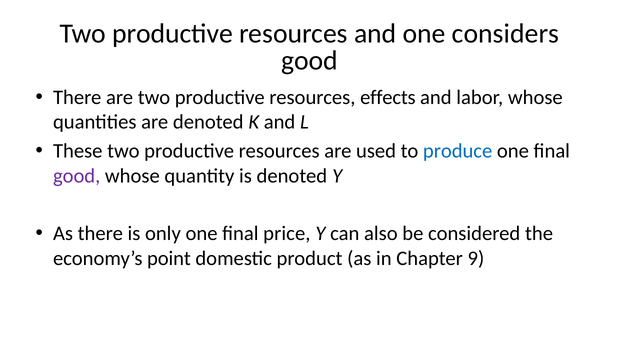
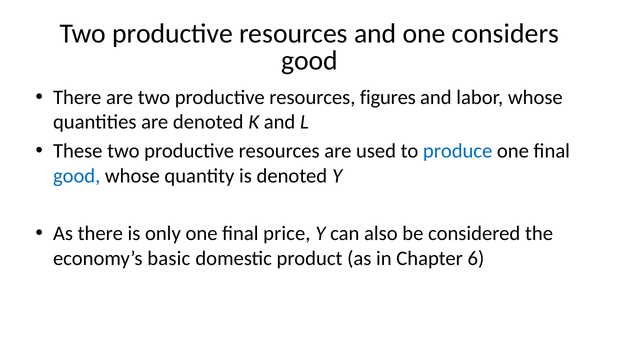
effects: effects -> figures (388, 97)
good colour: purple -> blue (77, 176)
point: point -> basic (169, 258)
9: 9 -> 6 (476, 258)
